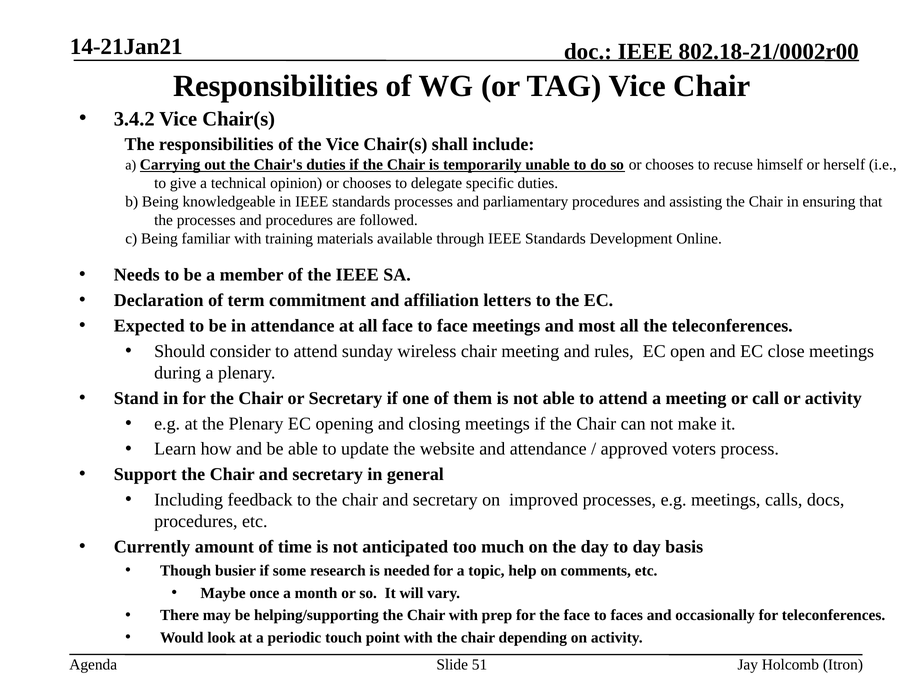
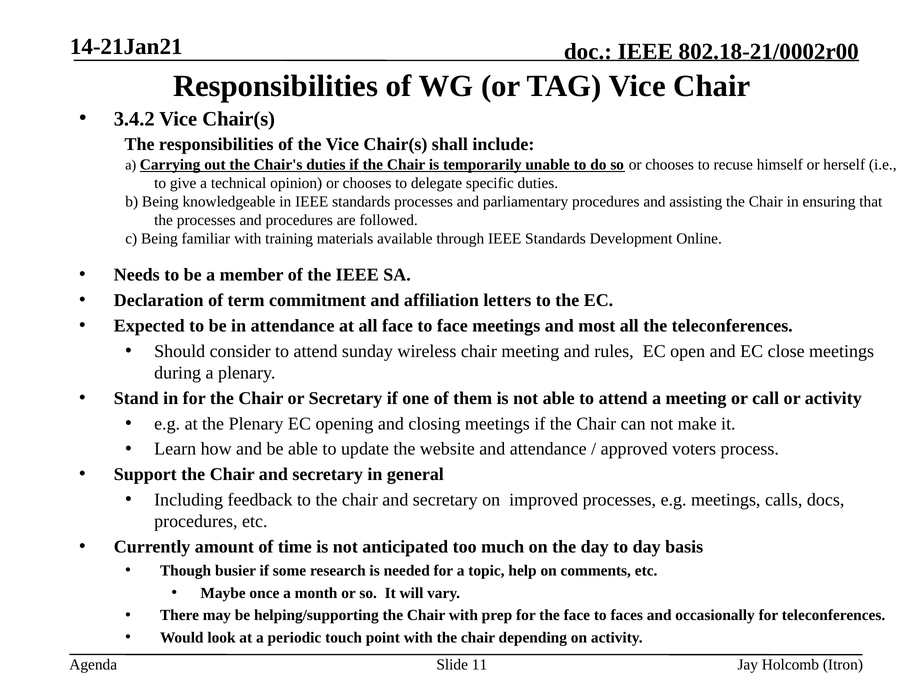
51: 51 -> 11 (480, 665)
